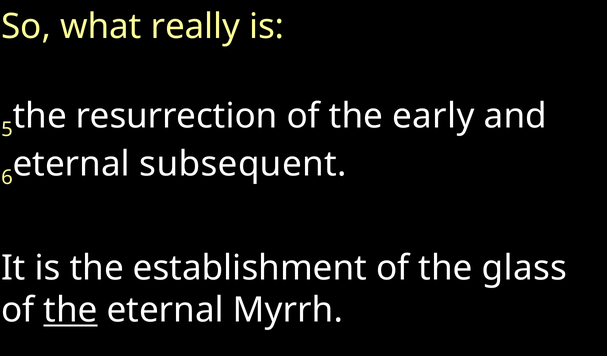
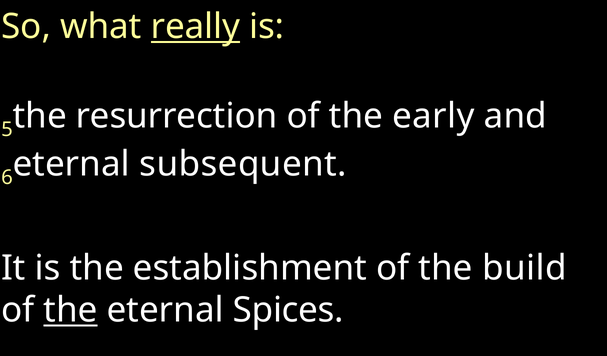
really underline: none -> present (195, 27)
glass: glass -> build (524, 268)
Myrrh: Myrrh -> Spices (288, 310)
